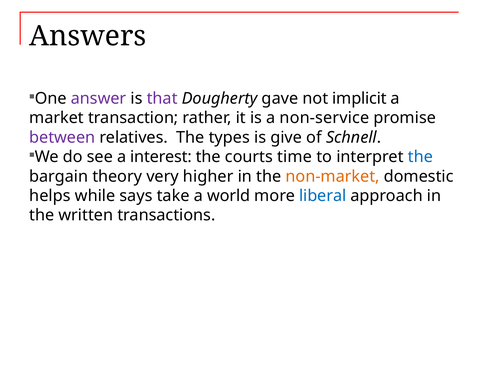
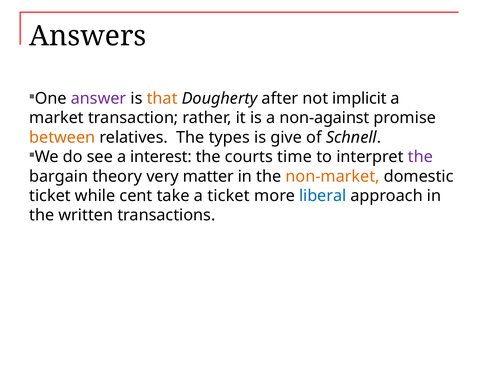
that colour: purple -> orange (162, 99)
gave: gave -> after (280, 99)
non-service: non-service -> non-against (324, 118)
between colour: purple -> orange (62, 138)
the colour: blue -> purple (420, 157)
higher: higher -> matter (208, 176)
helps: helps -> ticket (50, 196)
says: says -> cent (136, 196)
a world: world -> ticket (229, 196)
